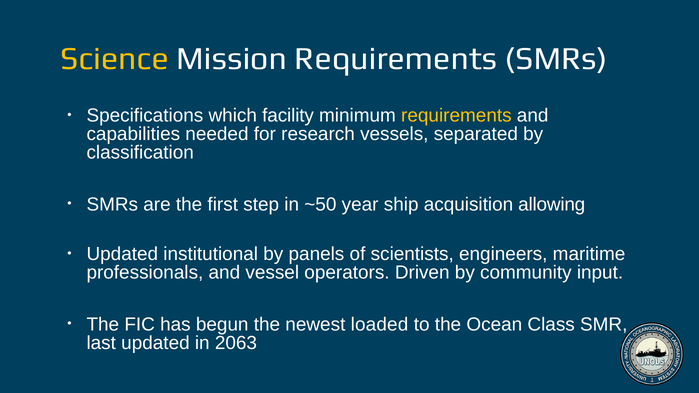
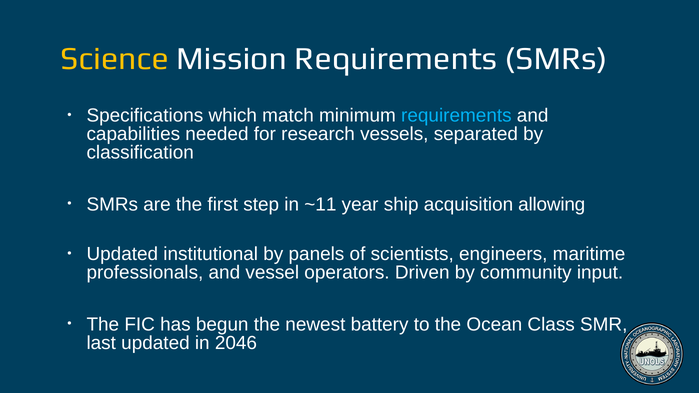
facility: facility -> match (288, 116)
requirements colour: yellow -> light blue (456, 116)
~50: ~50 -> ~11 (320, 204)
loaded: loaded -> battery (380, 325)
2063: 2063 -> 2046 (236, 343)
